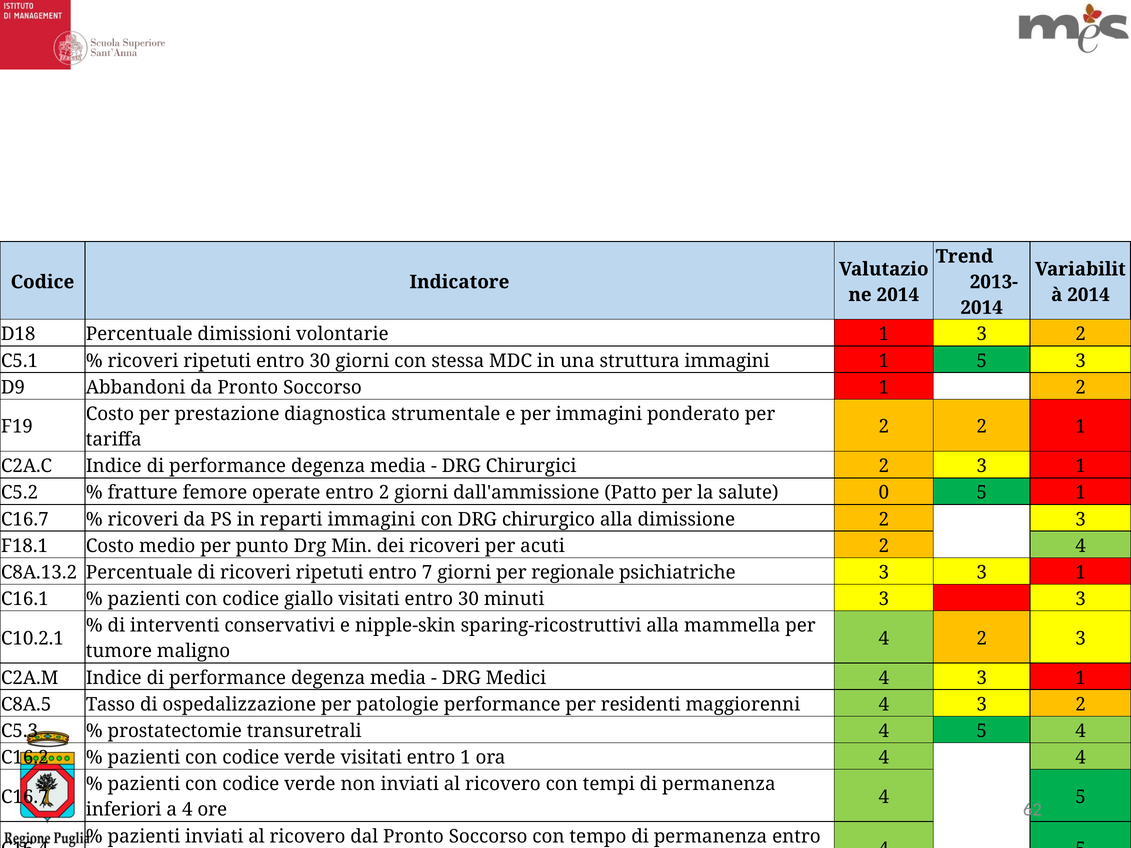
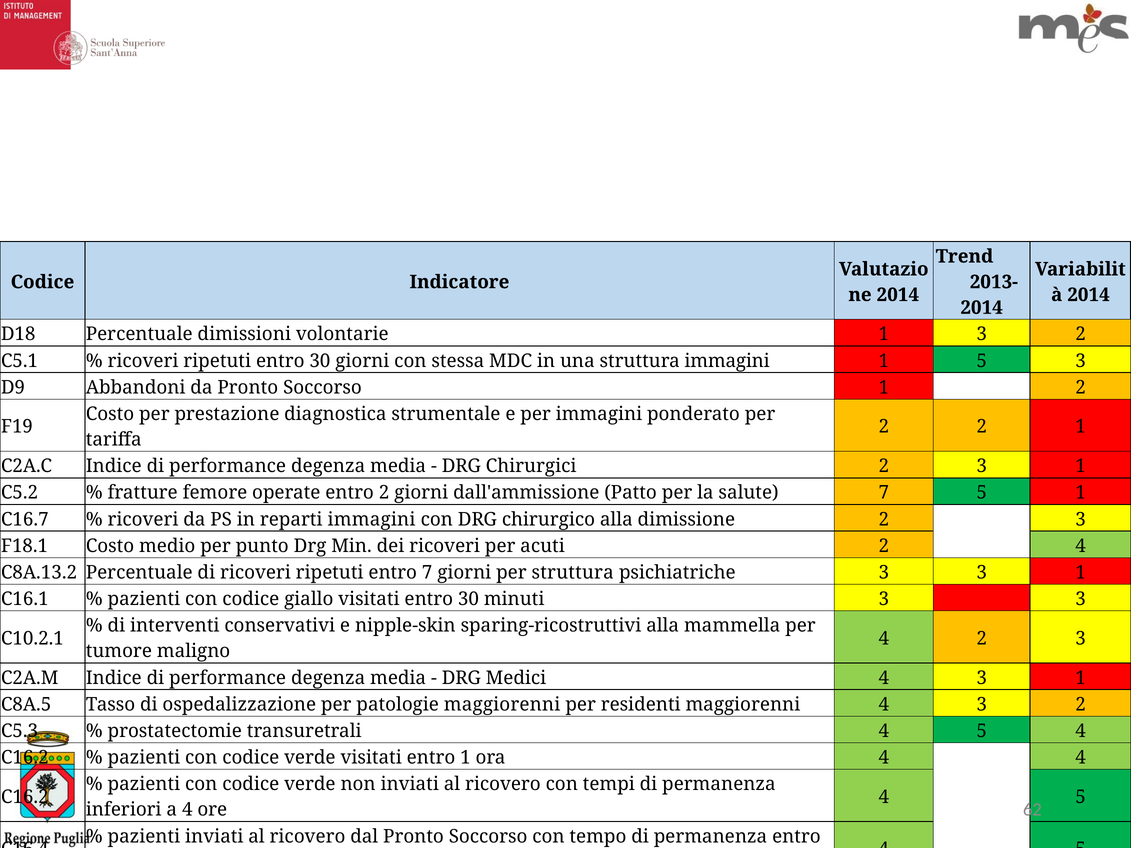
salute 0: 0 -> 7 (884, 493)
per regionale: regionale -> struttura (573, 573)
patologie performance: performance -> maggiorenni (502, 705)
C16.7: C16.7 -> C16.2 (25, 797)
